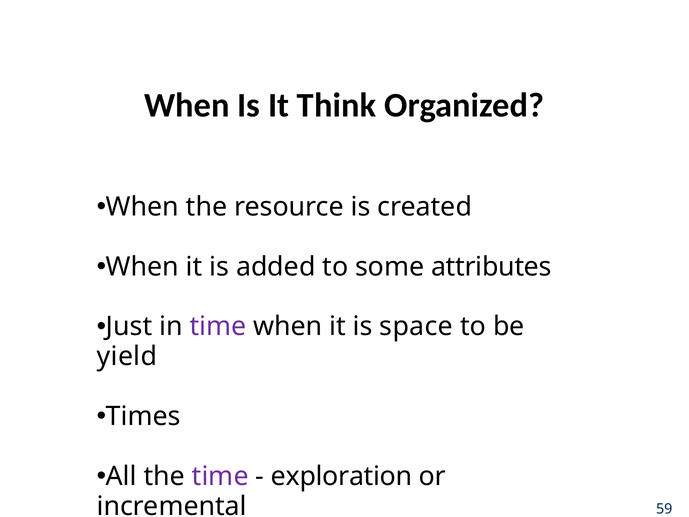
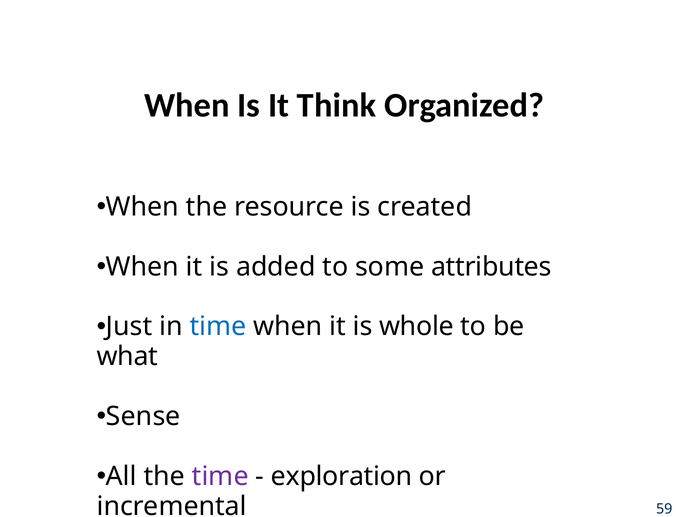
time colour: purple -> blue (218, 326)
space: space -> whole (416, 326)
yield: yield -> what (127, 356)
Times: Times -> Sense (143, 416)
